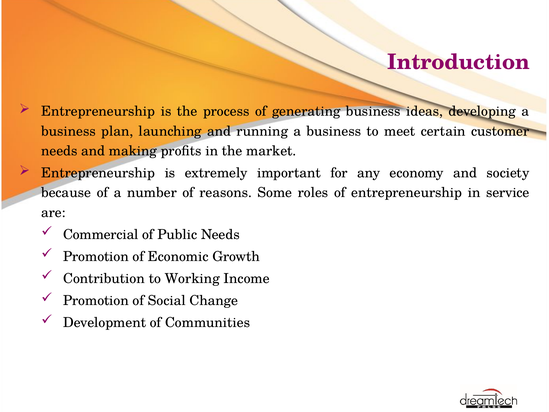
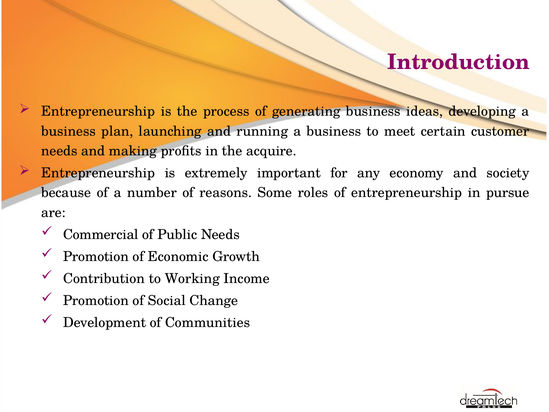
market: market -> acquire (271, 151)
service: service -> pursue (508, 193)
